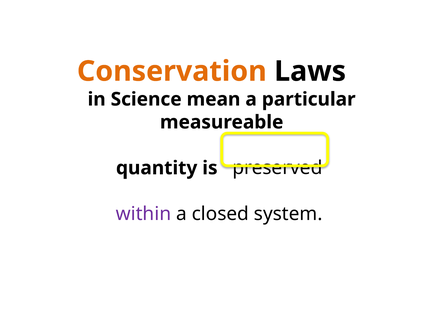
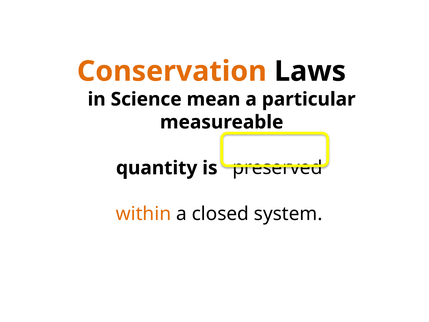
within colour: purple -> orange (143, 214)
